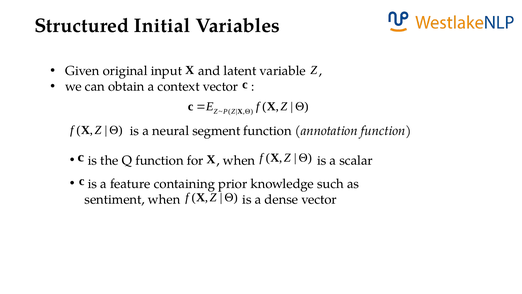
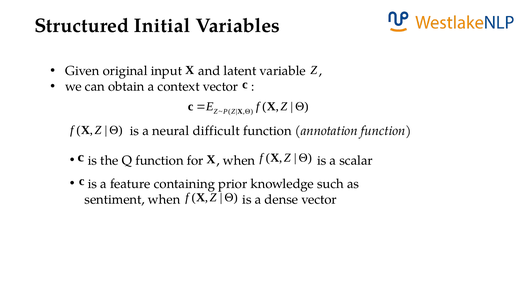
segment: segment -> difficult (216, 131)
